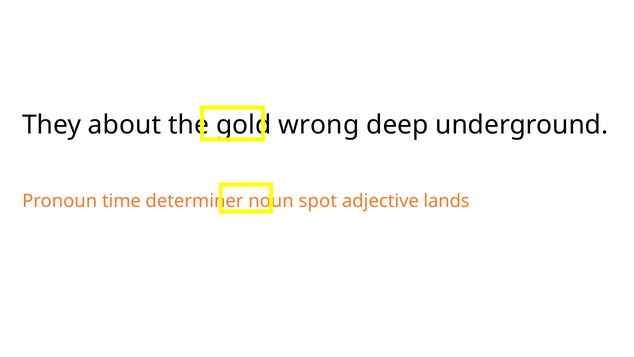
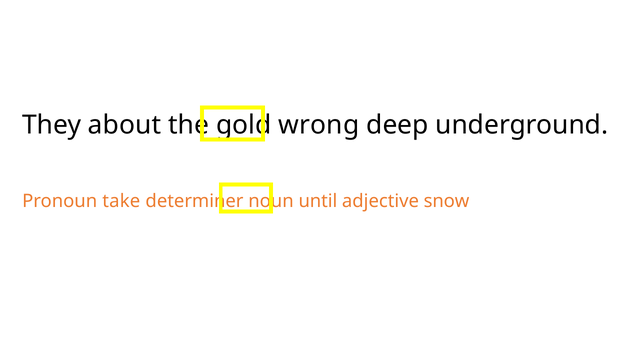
time: time -> take (121, 201)
spot: spot -> until (318, 201)
lands: lands -> snow (447, 201)
